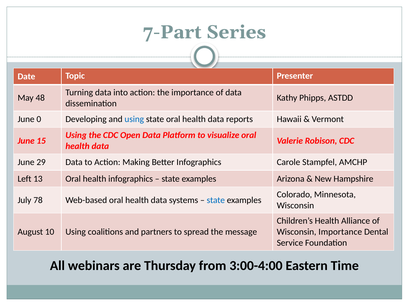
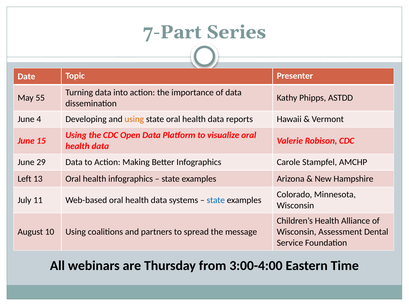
48: 48 -> 55 (40, 98)
0: 0 -> 4 (39, 120)
using colour: blue -> orange (134, 120)
78: 78 -> 11 (38, 201)
Wisconsin Importance: Importance -> Assessment (340, 232)
